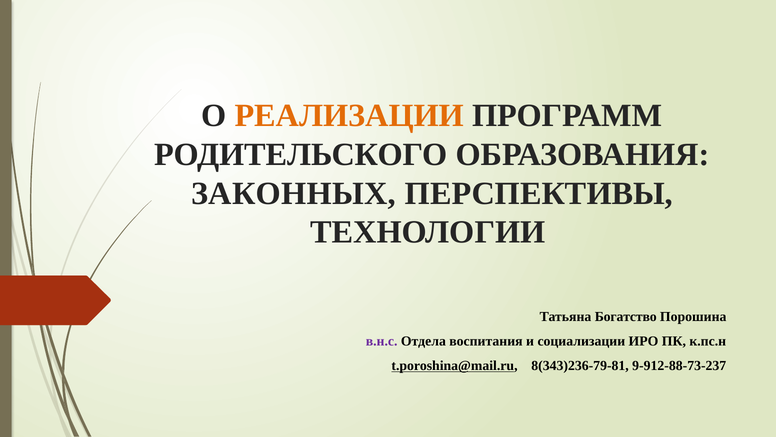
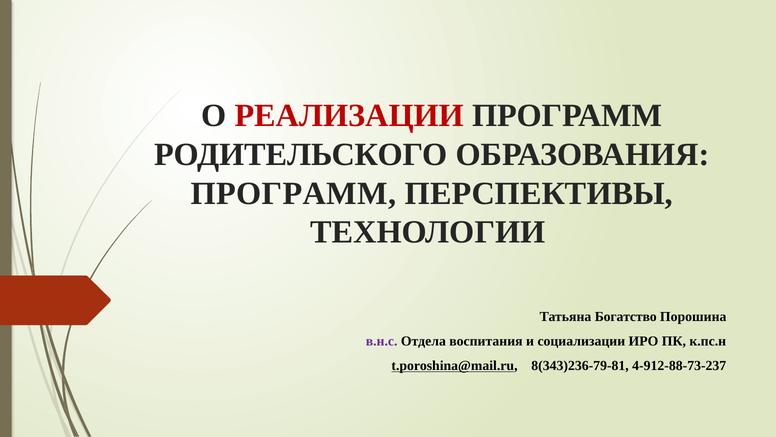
РЕАЛИЗАЦИИ colour: orange -> red (349, 116)
ЗАКОННЫХ: ЗАКОННЫХ -> ПРОГРАММ (294, 193)
9-912-88-73-237: 9-912-88-73-237 -> 4-912-88-73-237 (679, 365)
